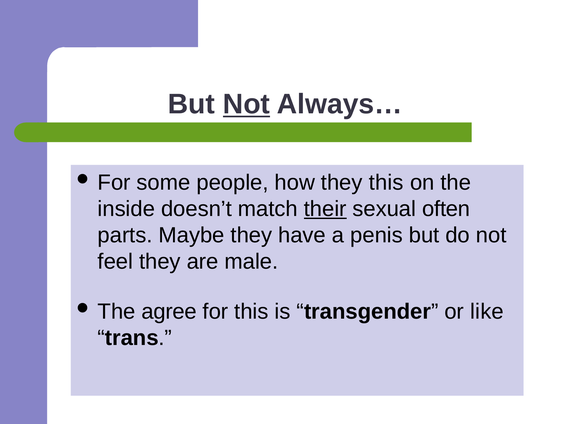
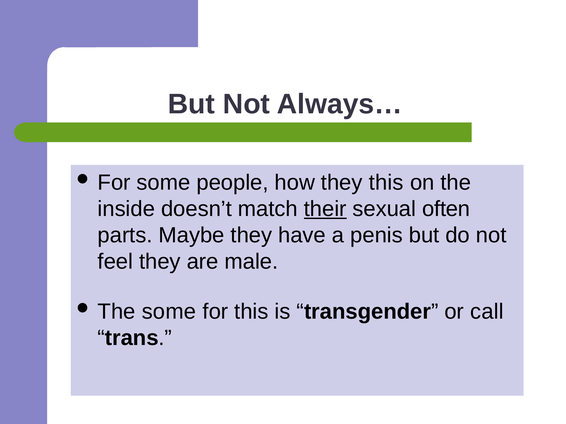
Not underline: present -> none (246, 104)
The agree: agree -> some (169, 312)
like: like -> call (487, 312)
